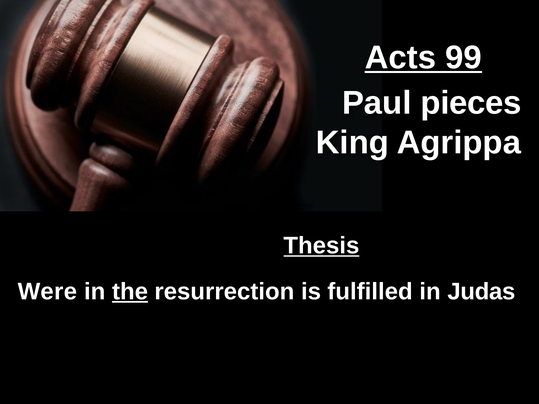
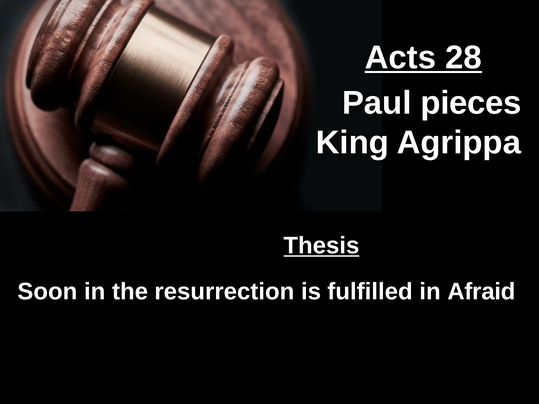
99: 99 -> 28 (464, 58)
Were: Were -> Soon (48, 292)
the underline: present -> none (130, 292)
Judas: Judas -> Afraid (481, 292)
